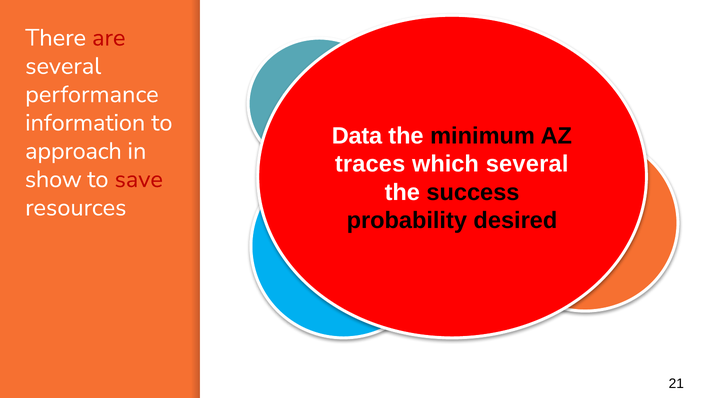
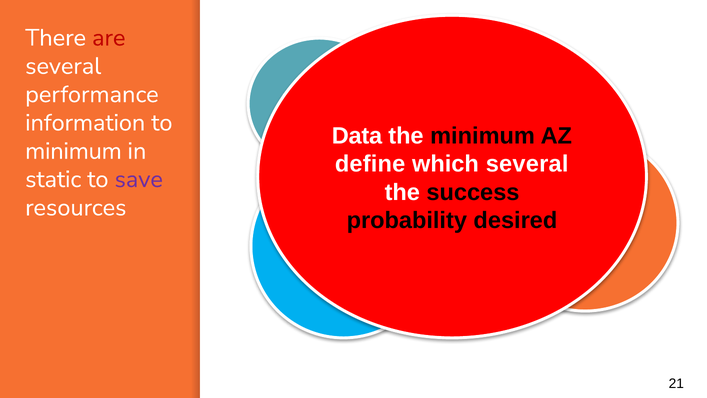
approach: approach -> minimum (73, 151)
traces: traces -> define (370, 164)
show: show -> static (53, 179)
save colour: red -> purple (139, 179)
